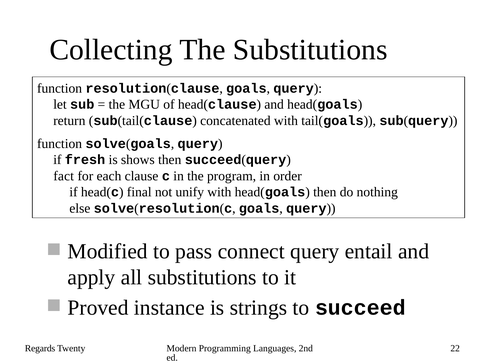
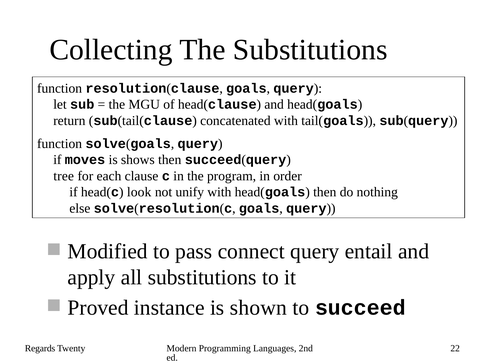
fresh: fresh -> moves (85, 160)
fact: fact -> tree (64, 176)
final: final -> look (139, 192)
strings: strings -> shown (258, 307)
